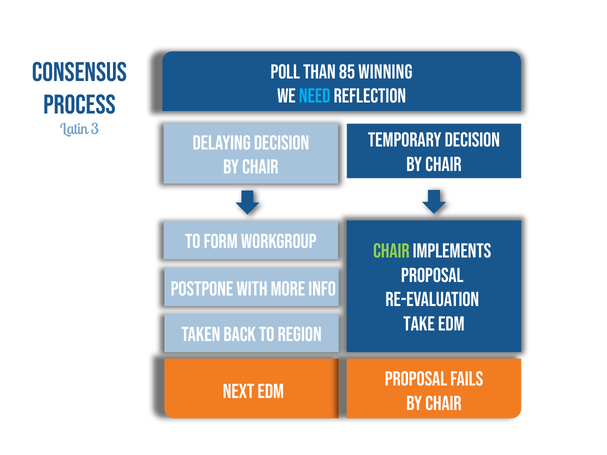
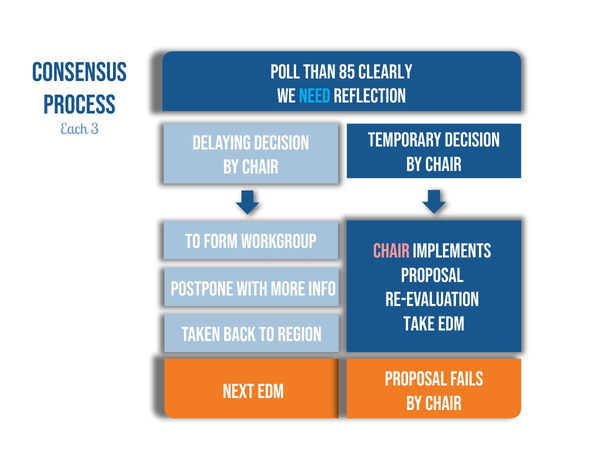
winning: winning -> clearly (385, 72)
Latin: Latin -> Each (74, 129)
chair colour: light green -> pink (391, 251)
